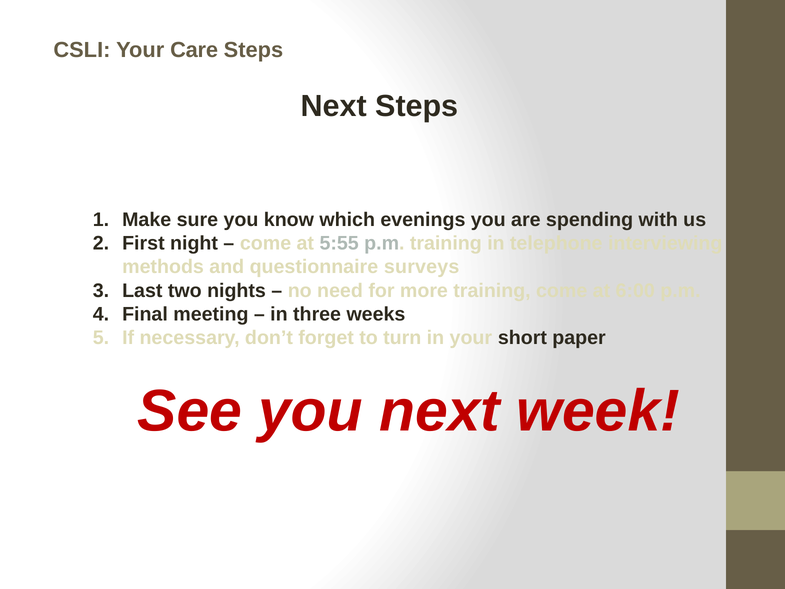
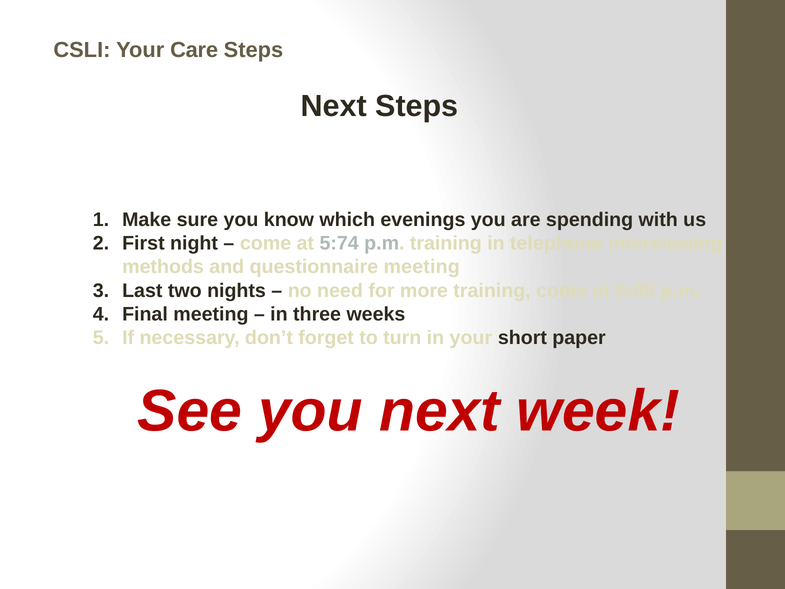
5:55: 5:55 -> 5:74 (339, 243)
questionnaire surveys: surveys -> meeting (422, 267)
